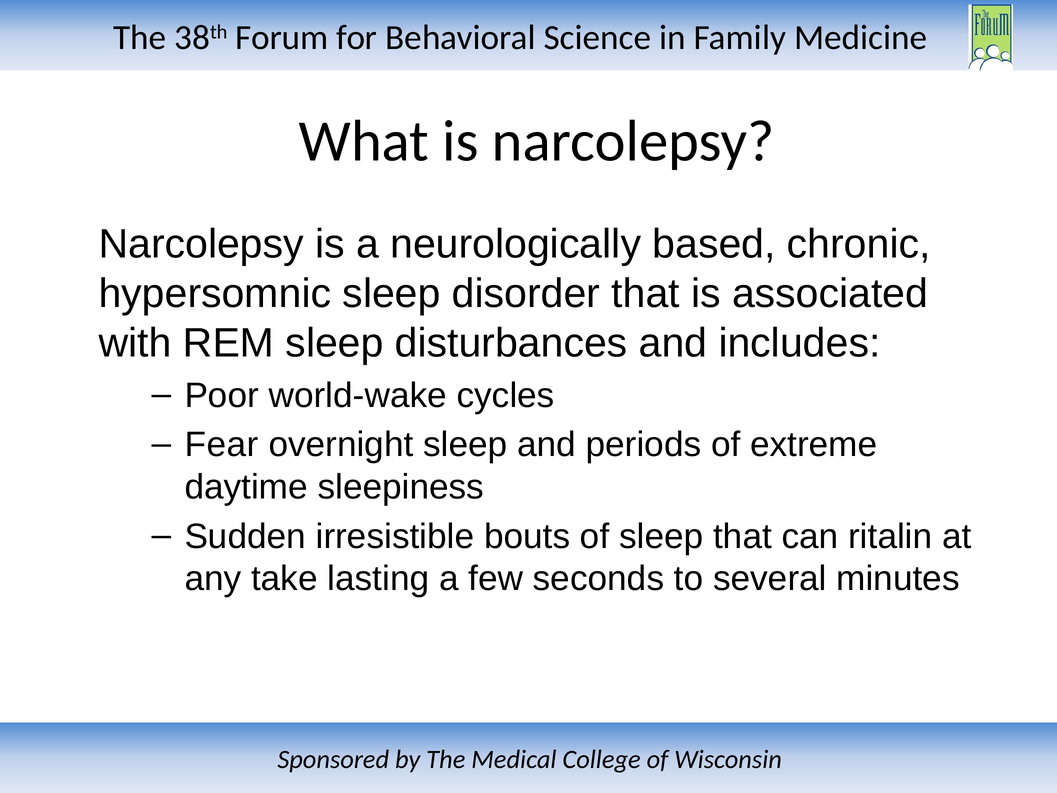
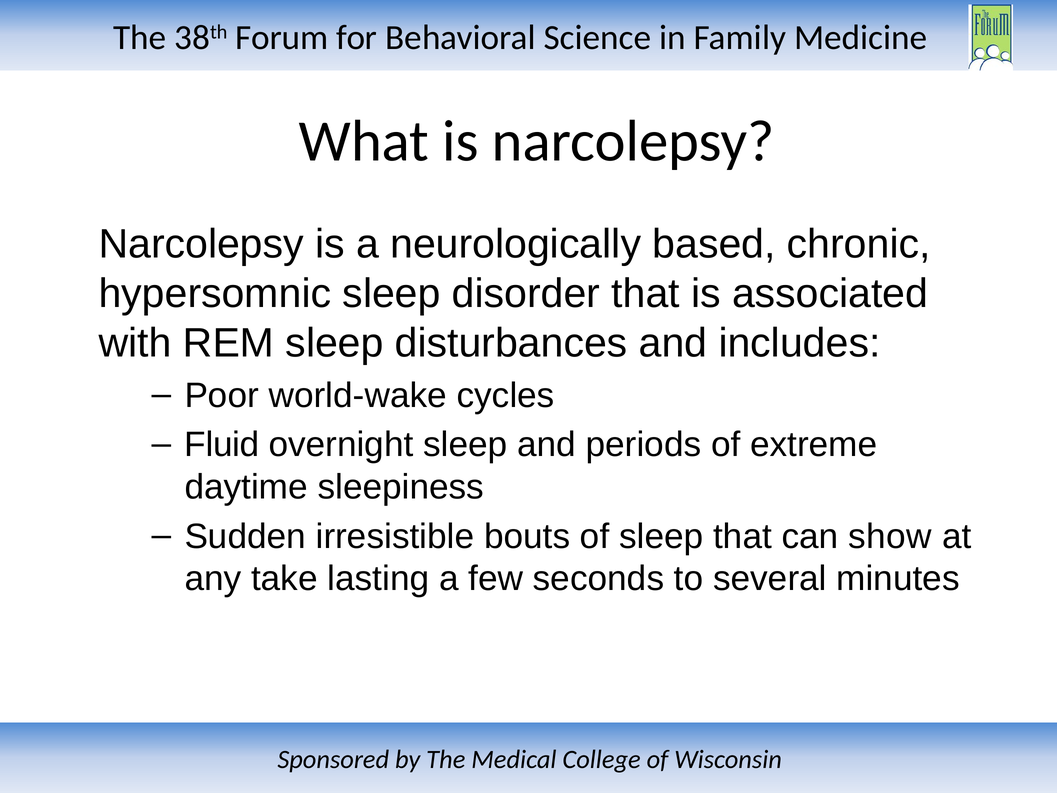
Fear: Fear -> Fluid (222, 445)
ritalin: ritalin -> show (890, 536)
